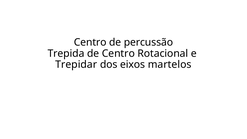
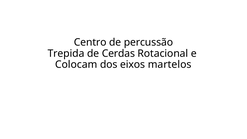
de Centro: Centro -> Cerdas (118, 53)
Trepidar: Trepidar -> Colocam (76, 65)
